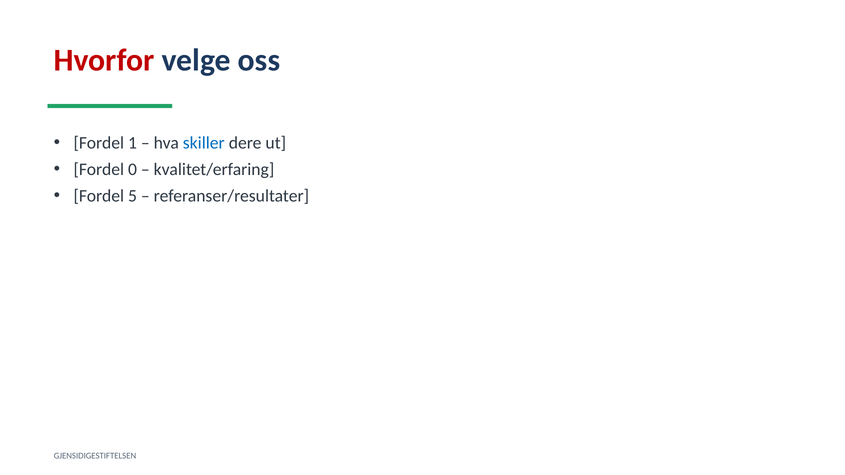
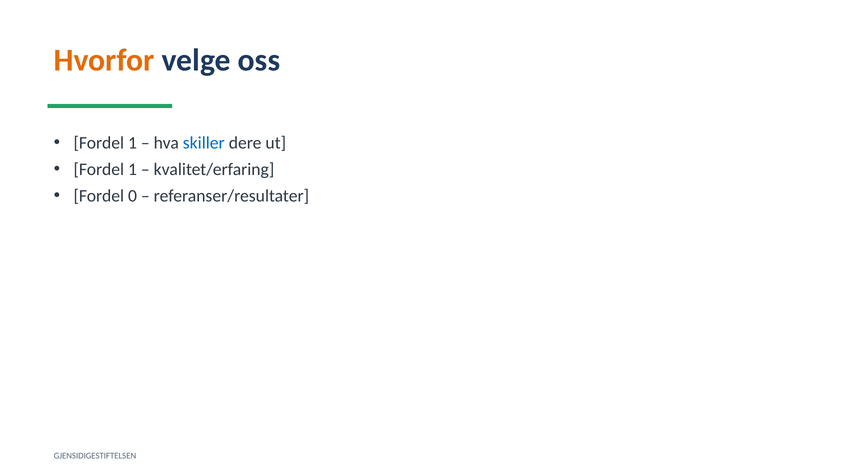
Hvorfor colour: red -> orange (104, 60)
0: 0 -> 1 (133, 170)
5: 5 -> 0 (133, 196)
